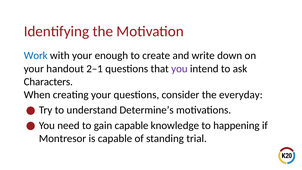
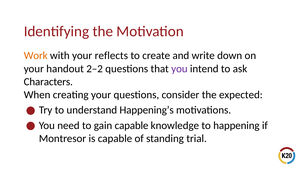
Work colour: blue -> orange (36, 56)
enough: enough -> reflects (111, 56)
2–1: 2–1 -> 2–2 (95, 69)
everyday: everyday -> expected (241, 95)
Determine’s: Determine’s -> Happening’s (147, 110)
